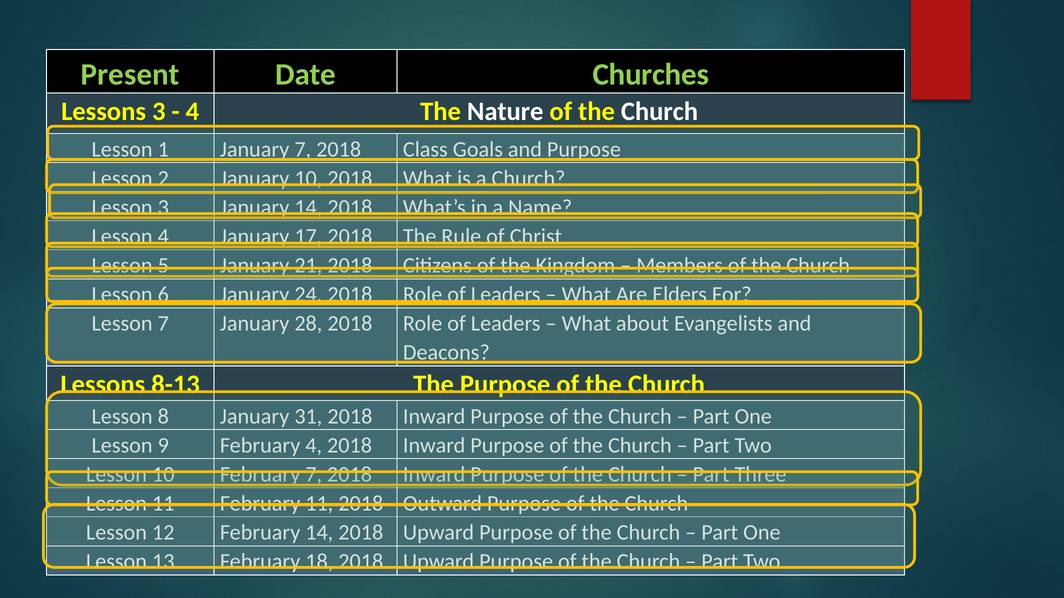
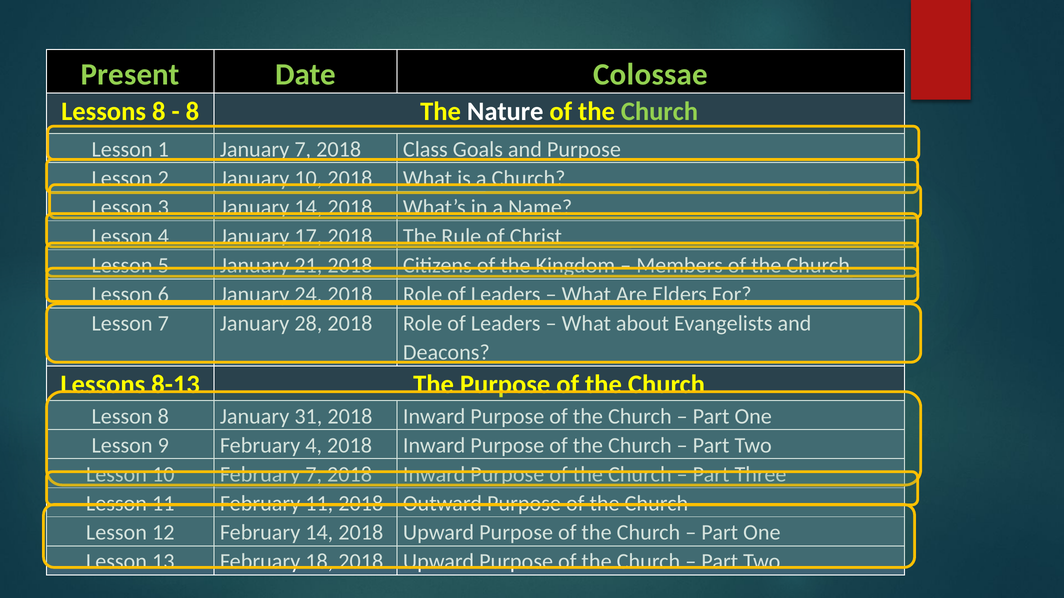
Churches: Churches -> Colossae (651, 74)
Lessons 3: 3 -> 8 (159, 112)
4: 4 -> 8 (192, 112)
Church colour: white -> light green (659, 112)
